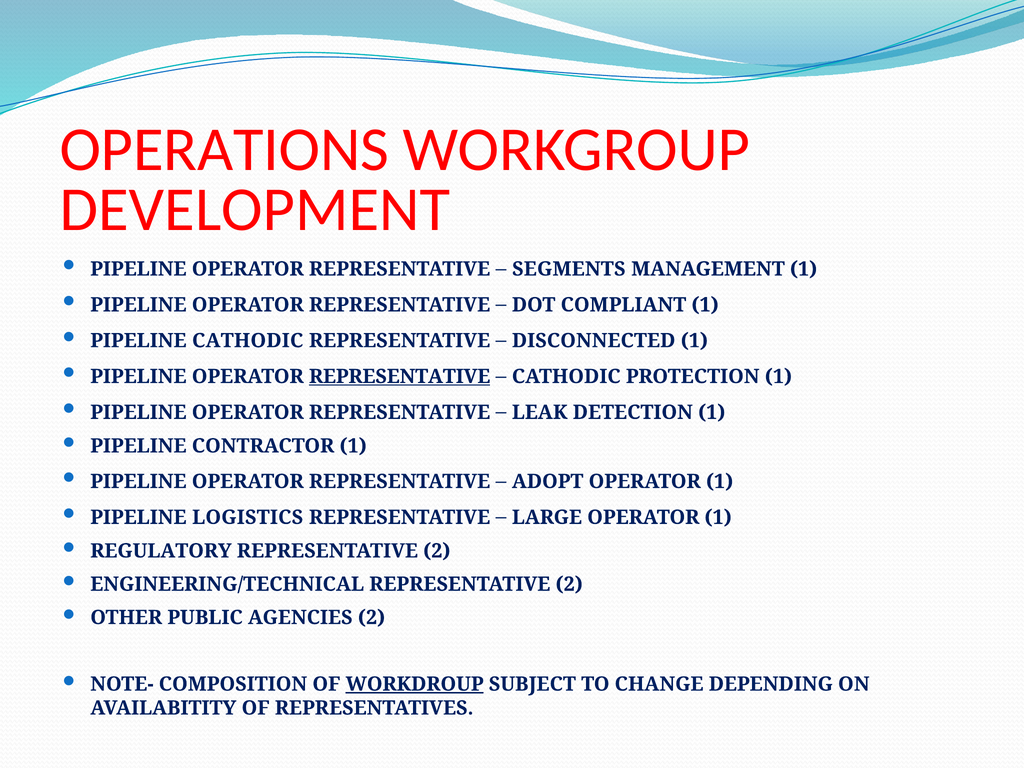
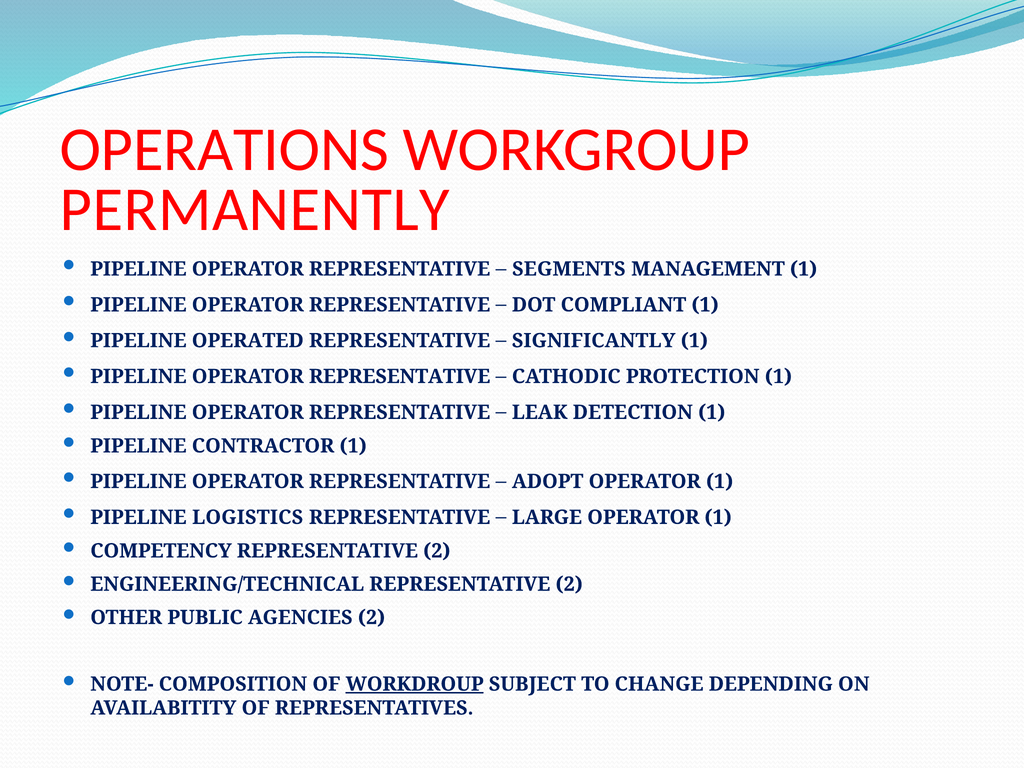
DEVELOPMENT: DEVELOPMENT -> PERMANENTLY (255, 210)
PIPELINE CATHODIC: CATHODIC -> OPERATED (248, 341)
DISCONNECTED: DISCONNECTED -> SIGNIFICANTLY (594, 341)
REPRESENTATIVE underline: present -> none (400, 377)
REGULATORY: REGULATORY -> COMPETENCY (161, 551)
